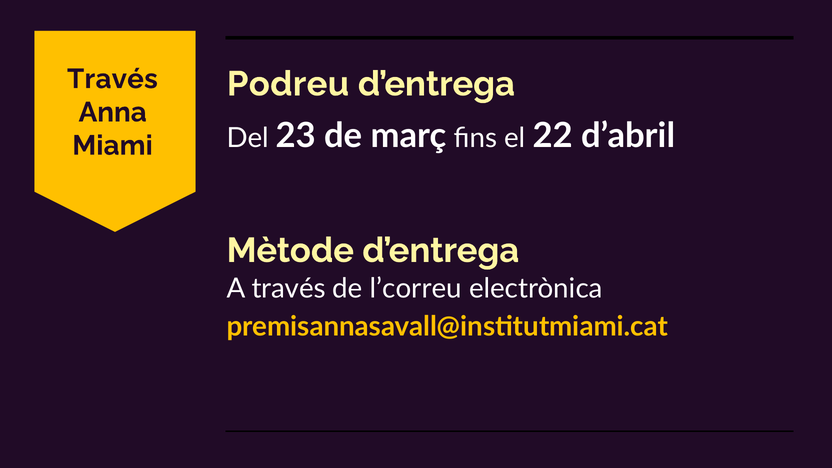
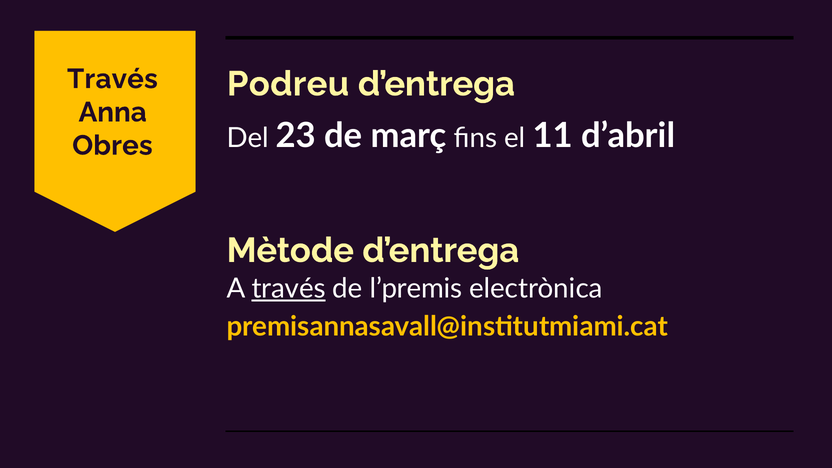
22: 22 -> 11 (553, 136)
Miami: Miami -> Obres (112, 146)
través underline: none -> present (289, 289)
l’correu: l’correu -> l’premis (416, 289)
